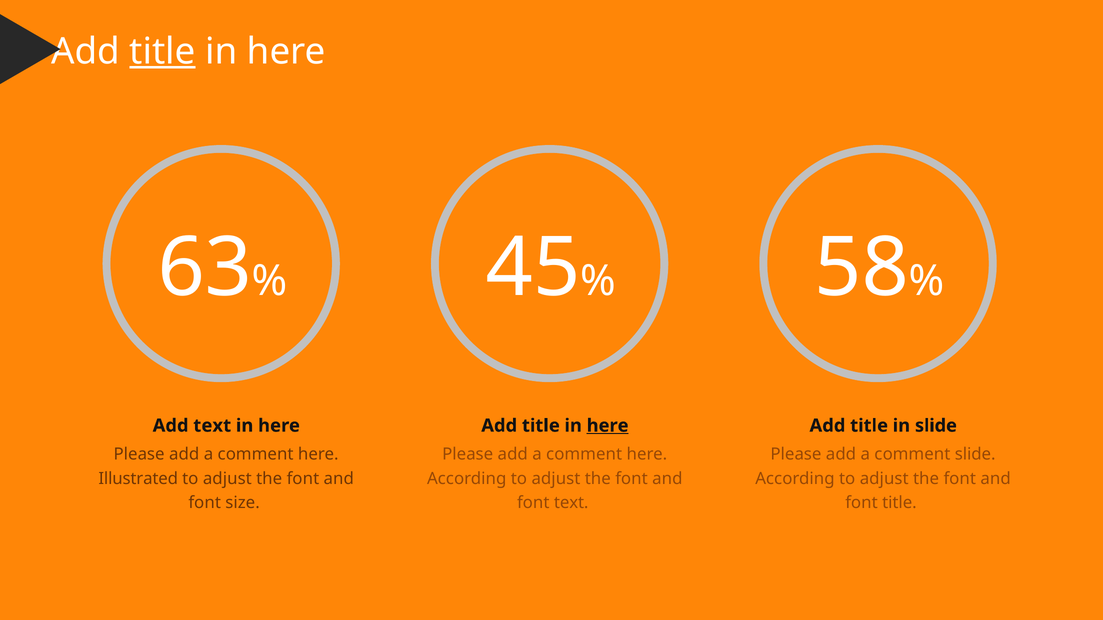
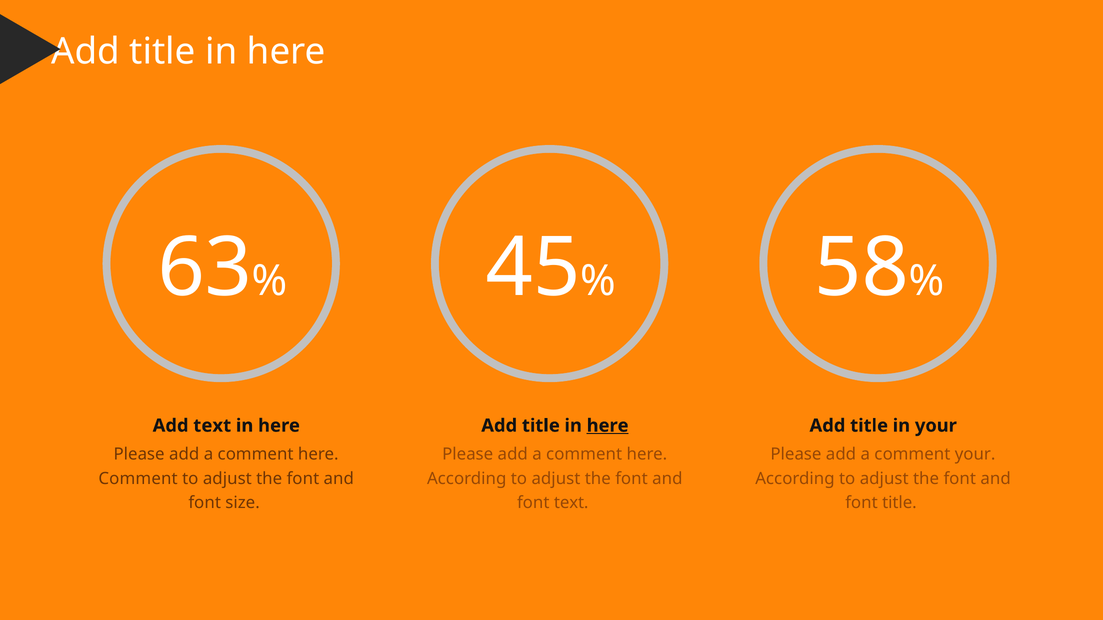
title underline: present -> none (163, 51)
in slide: slide -> your (936, 426)
comment slide: slide -> your (975, 454)
Illustrated: Illustrated -> Comment (138, 479)
